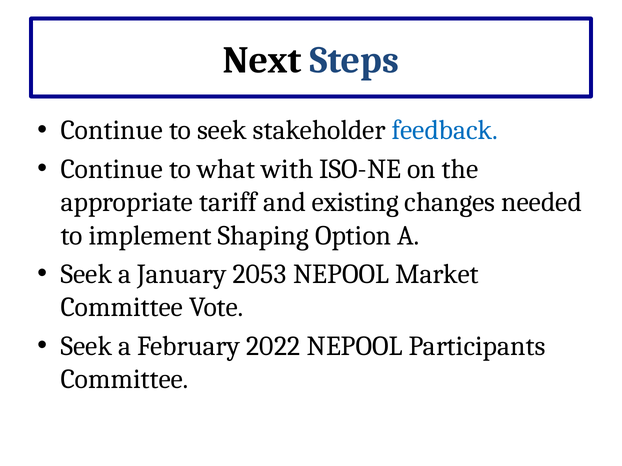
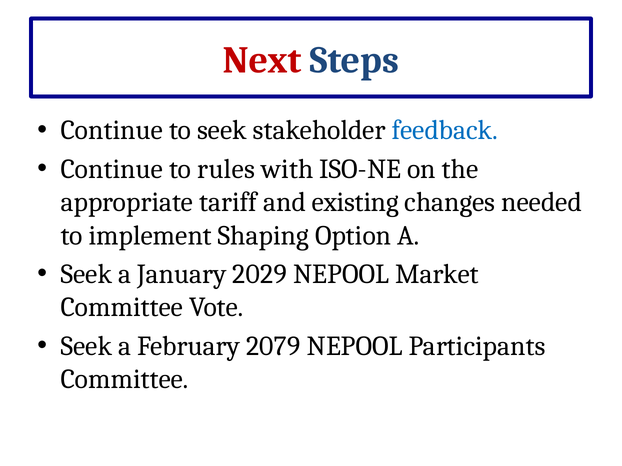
Next colour: black -> red (262, 60)
what: what -> rules (226, 169)
2053: 2053 -> 2029 (260, 274)
2022: 2022 -> 2079 (273, 346)
